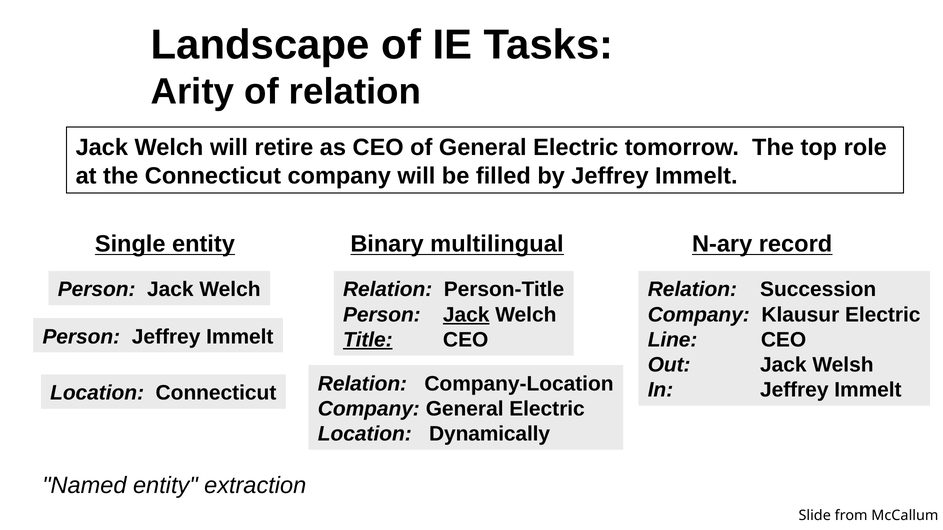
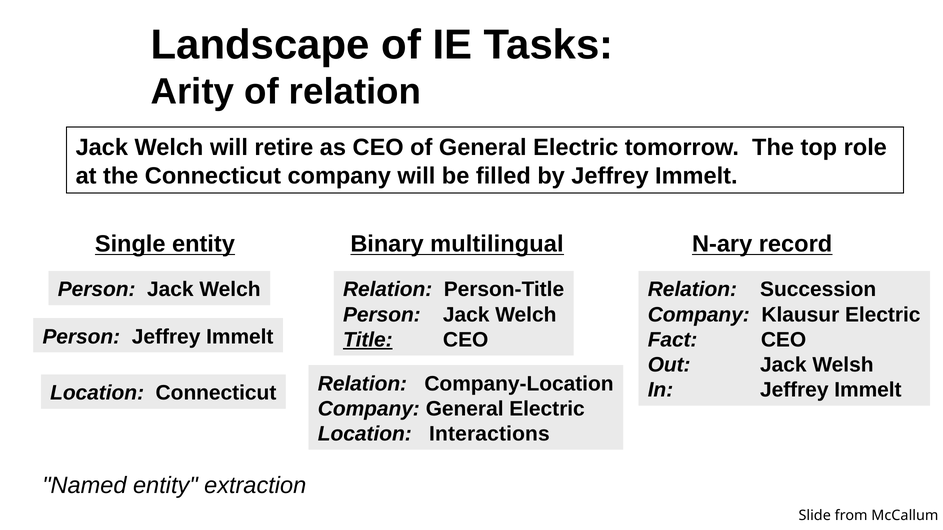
Jack underline: present -> none (466, 315)
Line: Line -> Fact (673, 340)
Dynamically: Dynamically -> Interactions (489, 434)
